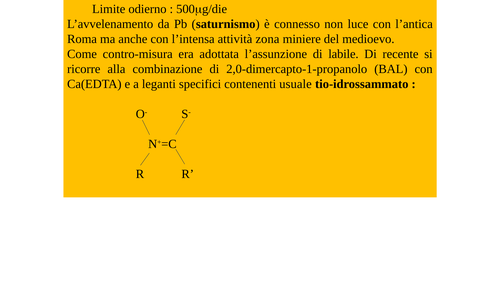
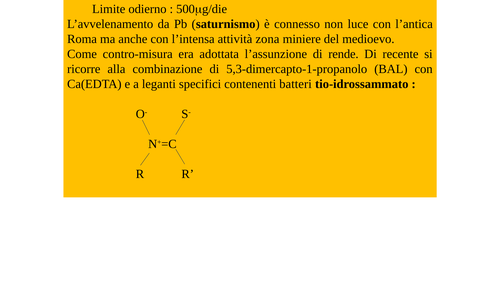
labile: labile -> rende (343, 54)
2,0-dimercapto-1-propanolo: 2,0-dimercapto-1-propanolo -> 5,3-dimercapto-1-propanolo (297, 69)
usuale: usuale -> batteri (296, 84)
